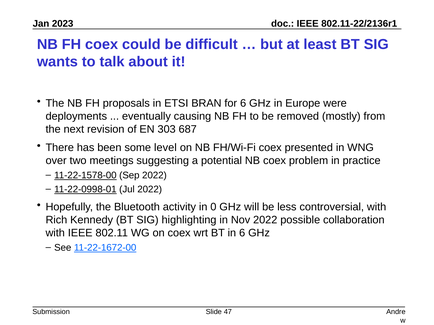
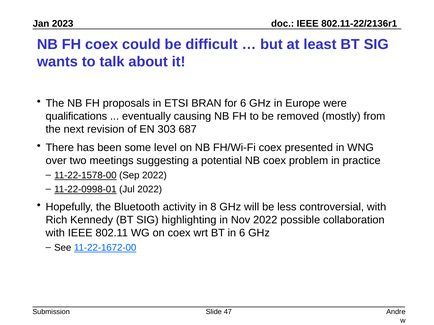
deployments: deployments -> qualifications (76, 117)
0: 0 -> 8 (213, 207)
